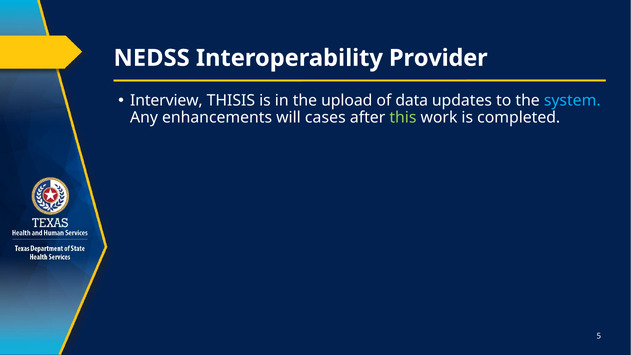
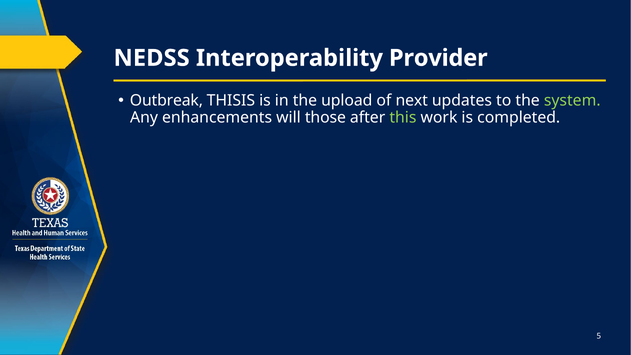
Interview: Interview -> Outbreak (166, 101)
data: data -> next (412, 101)
system colour: light blue -> light green (572, 101)
cases: cases -> those (325, 118)
